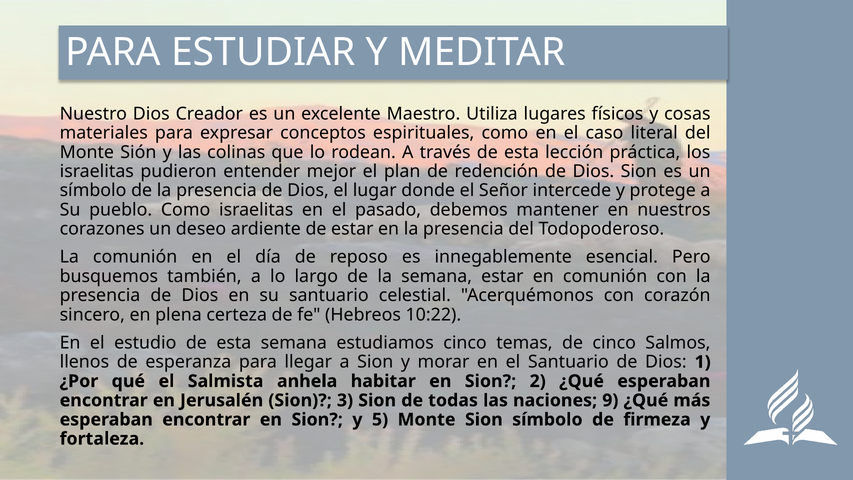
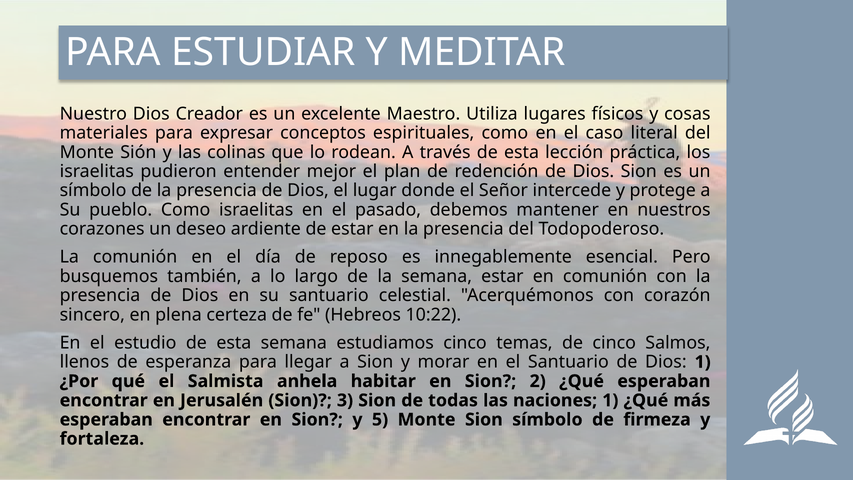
naciones 9: 9 -> 1 (610, 400)
